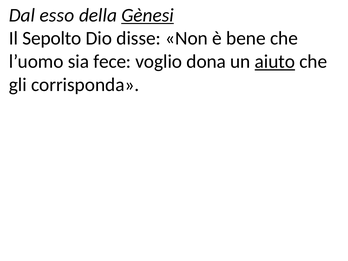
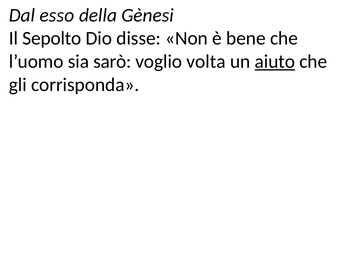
Gènesi underline: present -> none (148, 15)
fece: fece -> sarò (112, 62)
dona: dona -> volta (206, 62)
